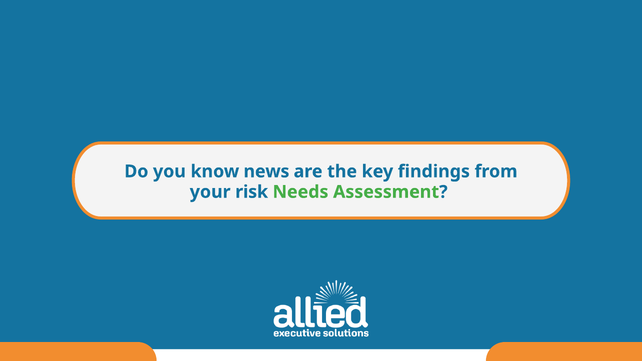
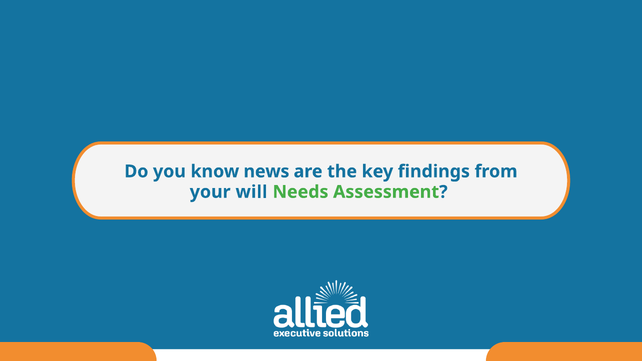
risk: risk -> will (251, 192)
